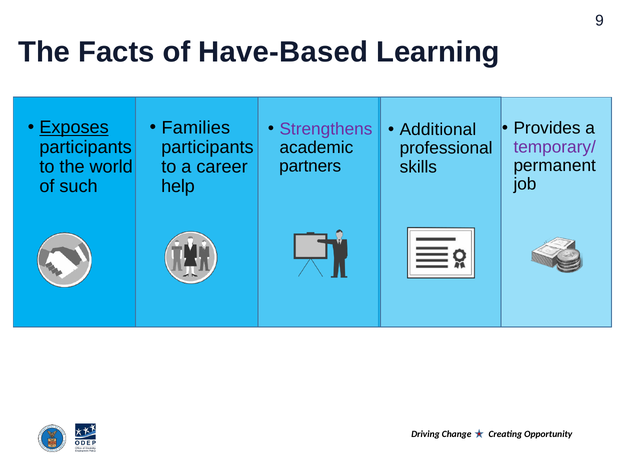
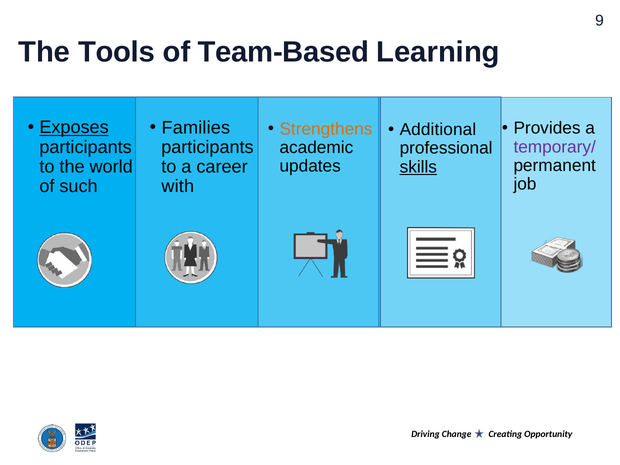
Facts: Facts -> Tools (117, 52)
Have-Based: Have-Based -> Team-Based (283, 52)
Strengthens colour: purple -> orange (326, 129)
partners: partners -> updates (310, 166)
skills underline: none -> present (418, 167)
help: help -> with (178, 186)
